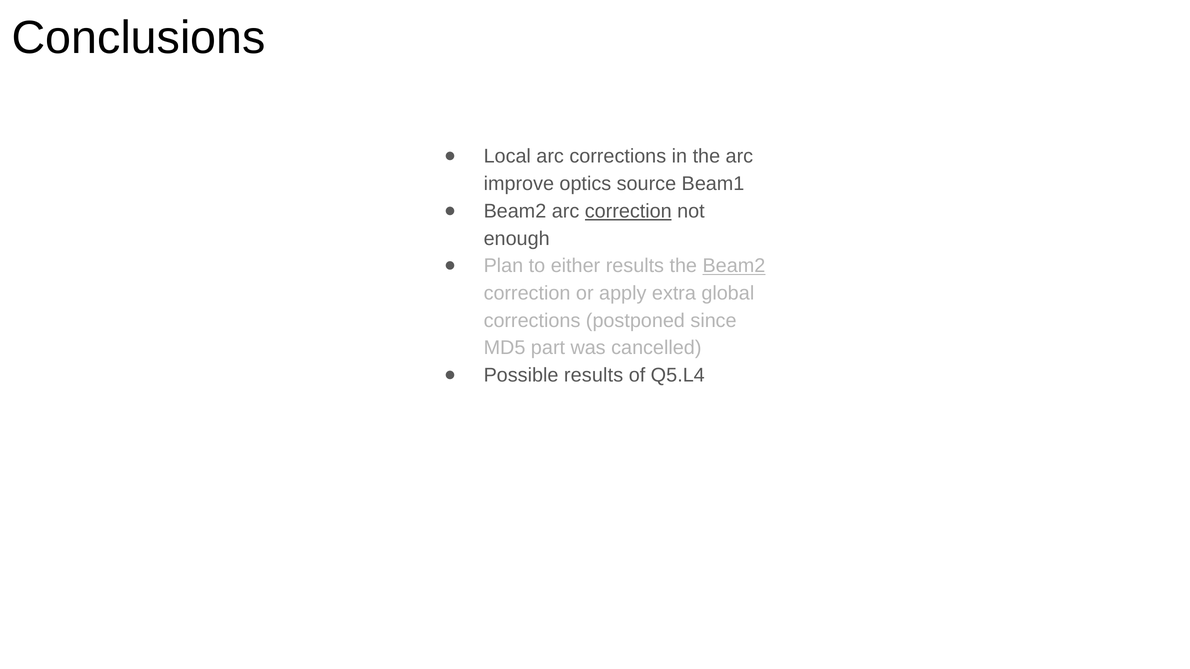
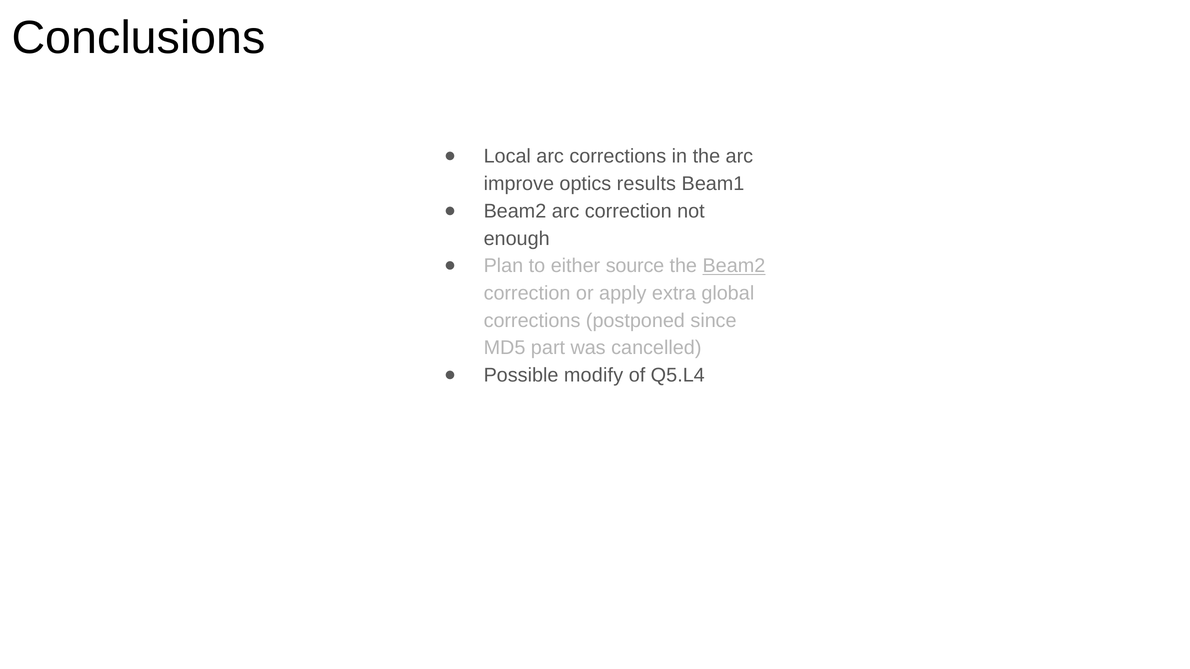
source: source -> results (646, 184)
correction underline: present -> none (628, 211)
either results: results -> source (635, 266)
Possible results: results -> modify (594, 375)
